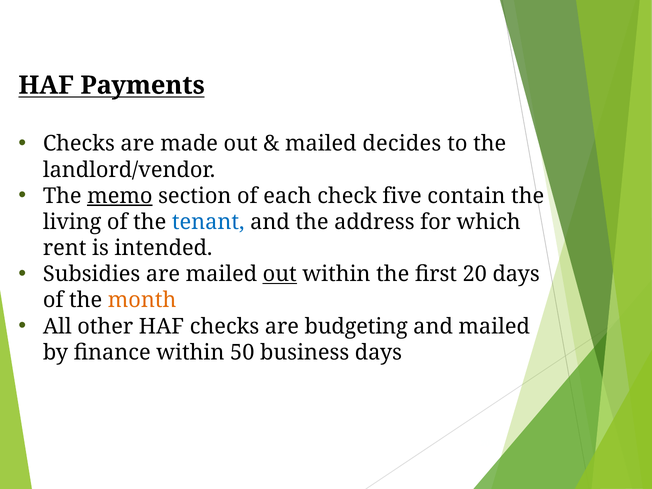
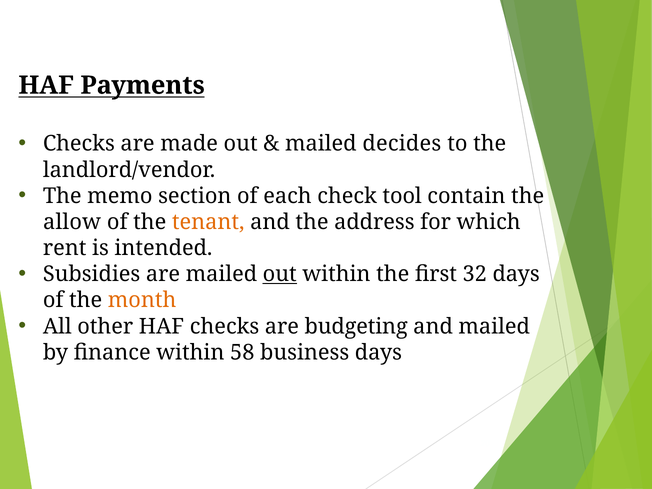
memo underline: present -> none (120, 196)
five: five -> tool (402, 196)
living: living -> allow (72, 222)
tenant colour: blue -> orange (208, 222)
first 20: 20 -> 32 (475, 274)
50: 50 -> 58 (242, 352)
